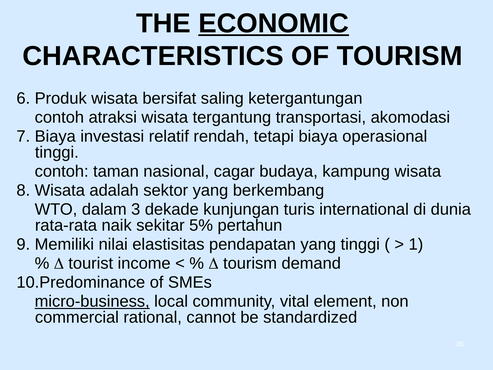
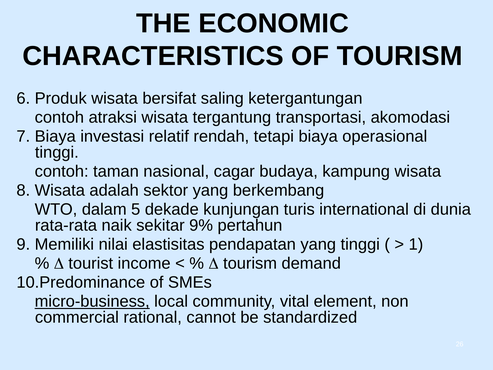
ECONOMIC underline: present -> none (274, 23)
3: 3 -> 5 (136, 209)
5%: 5% -> 9% (201, 225)
